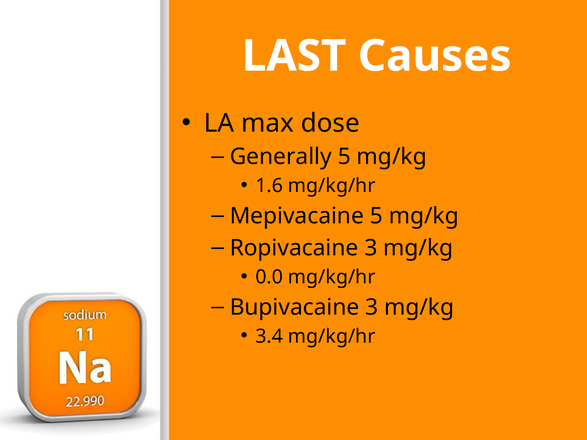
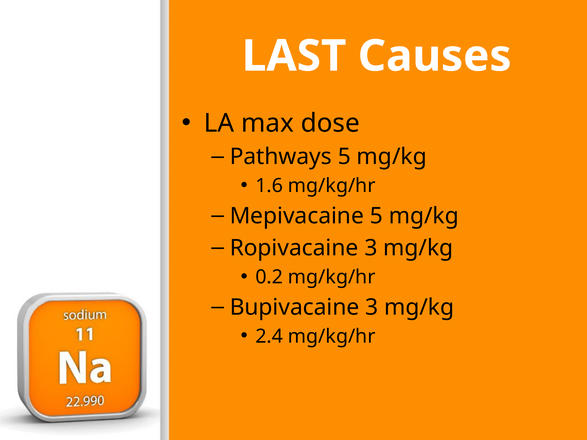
Generally: Generally -> Pathways (281, 157)
0.0: 0.0 -> 0.2 (269, 277)
3.4: 3.4 -> 2.4 (269, 336)
